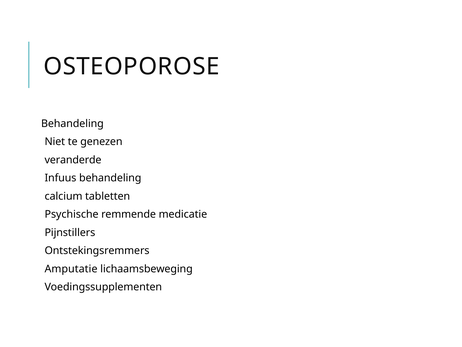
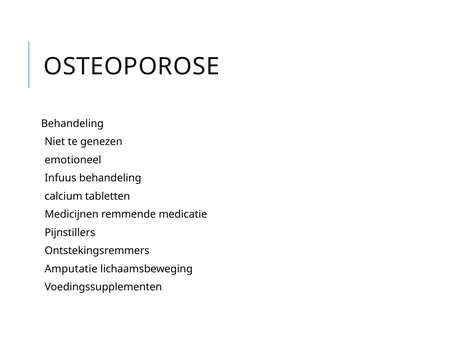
veranderde: veranderde -> emotioneel (73, 160)
Psychische: Psychische -> Medicijnen (72, 214)
